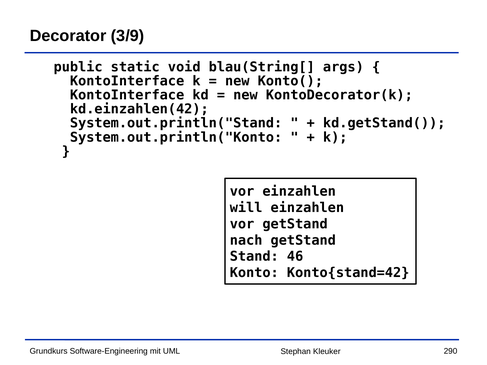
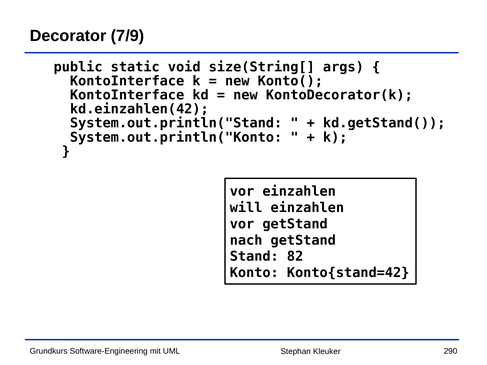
3/9: 3/9 -> 7/9 (128, 36)
blau(String[: blau(String[ -> size(String[ (262, 67)
46: 46 -> 82 (295, 257)
